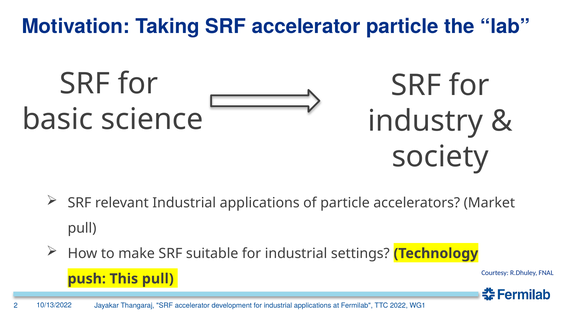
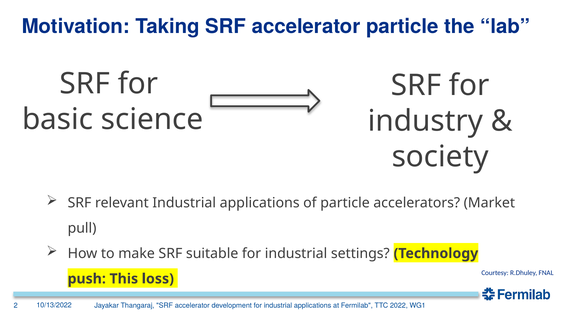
This pull: pull -> loss (158, 279)
